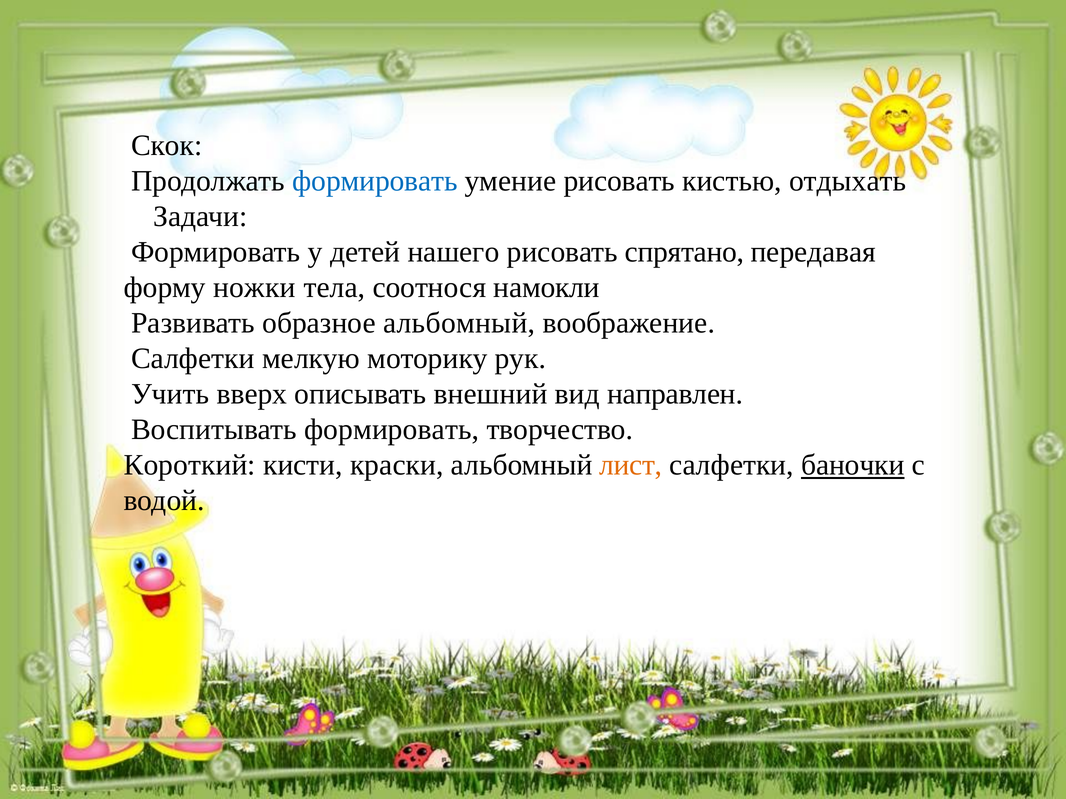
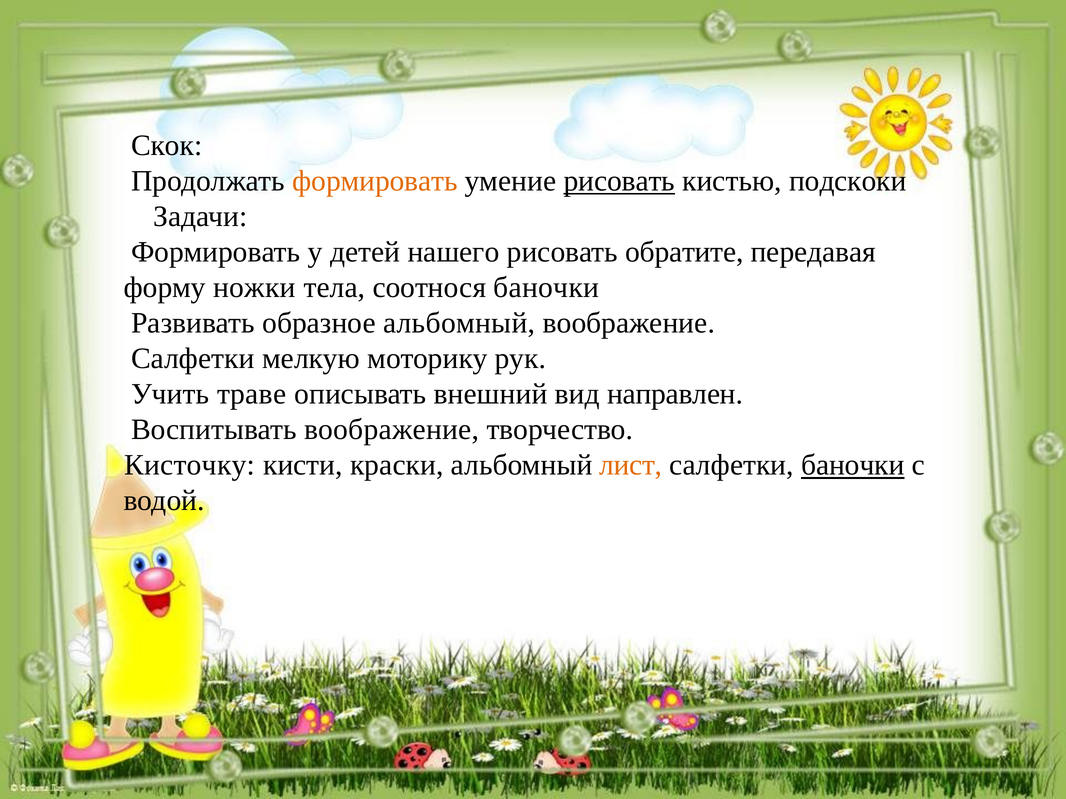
формировать colour: blue -> orange (375, 181)
рисовать underline: none -> present (619, 181)
отдыхать: отдыхать -> подскоки (848, 181)
спрятано: спрятано -> обратите (684, 252)
соотнося намокли: намокли -> баночки (546, 288)
вверх: вверх -> траве (252, 394)
Воспитывать формировать: формировать -> воображение (392, 430)
Короткий: Короткий -> Кисточку (190, 465)
